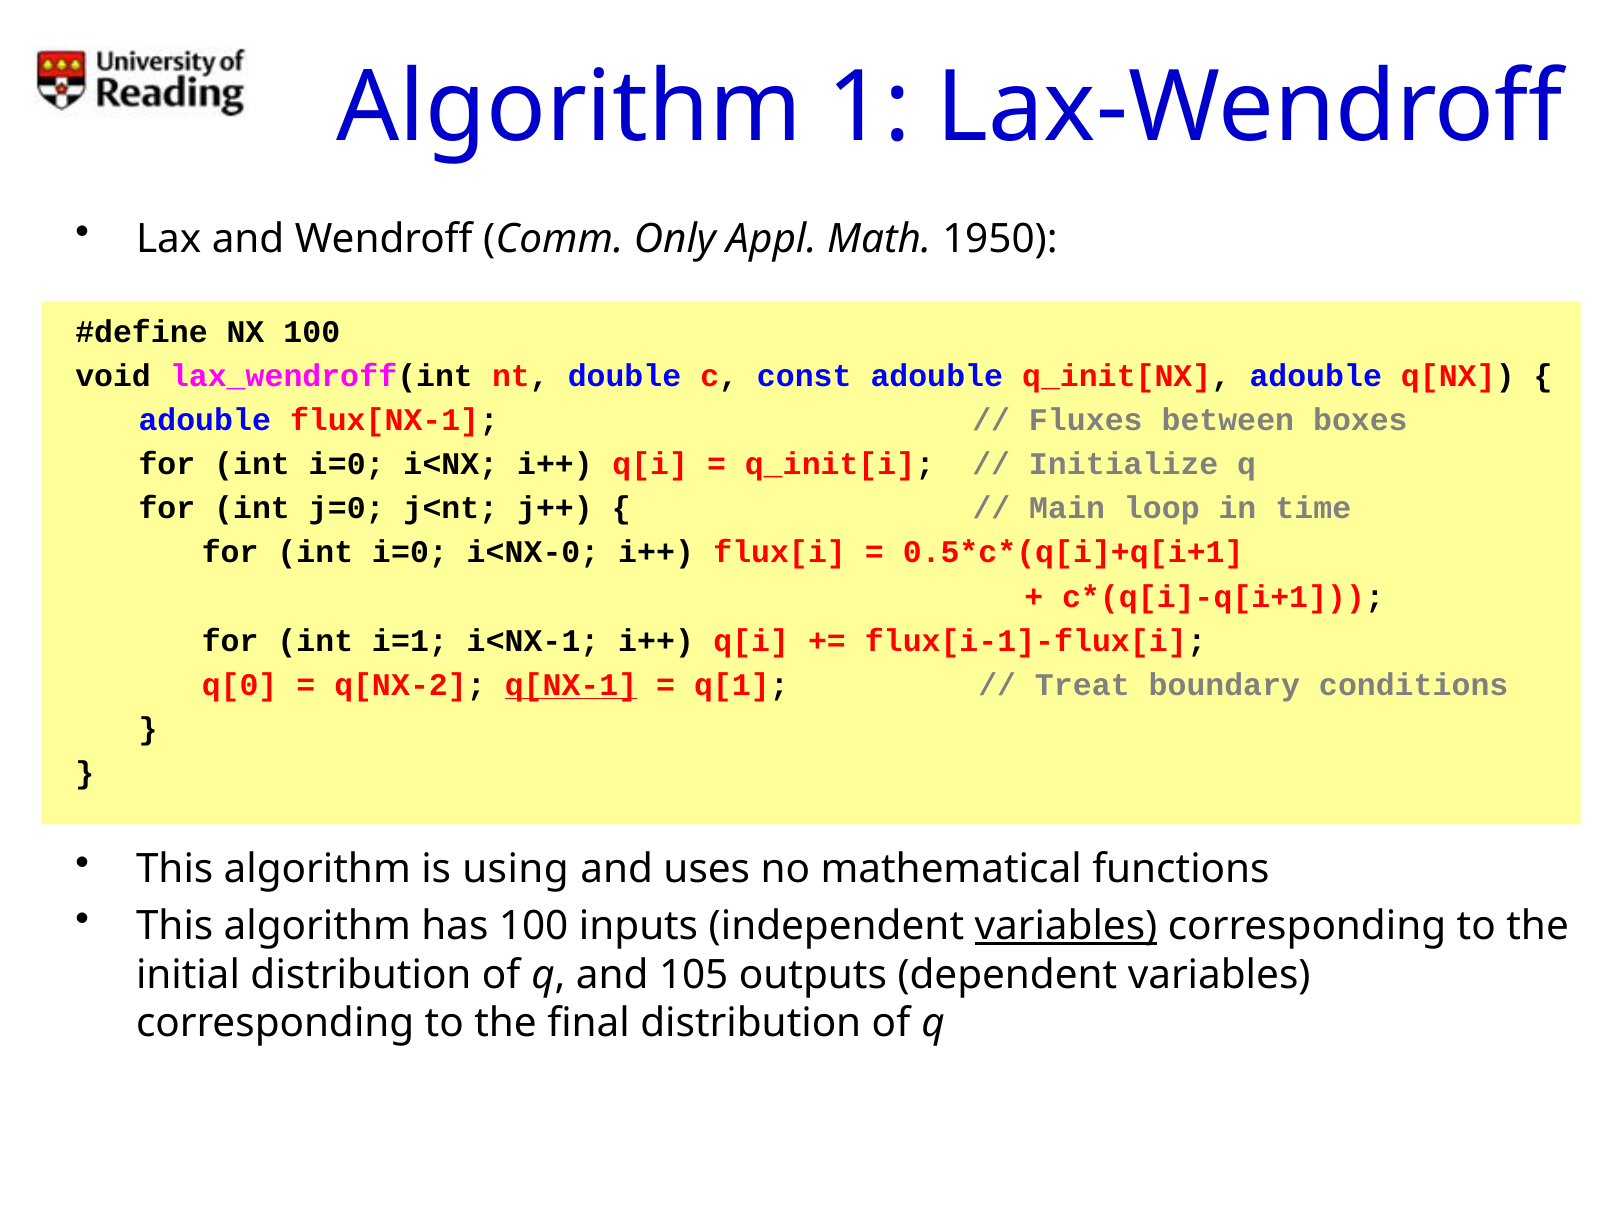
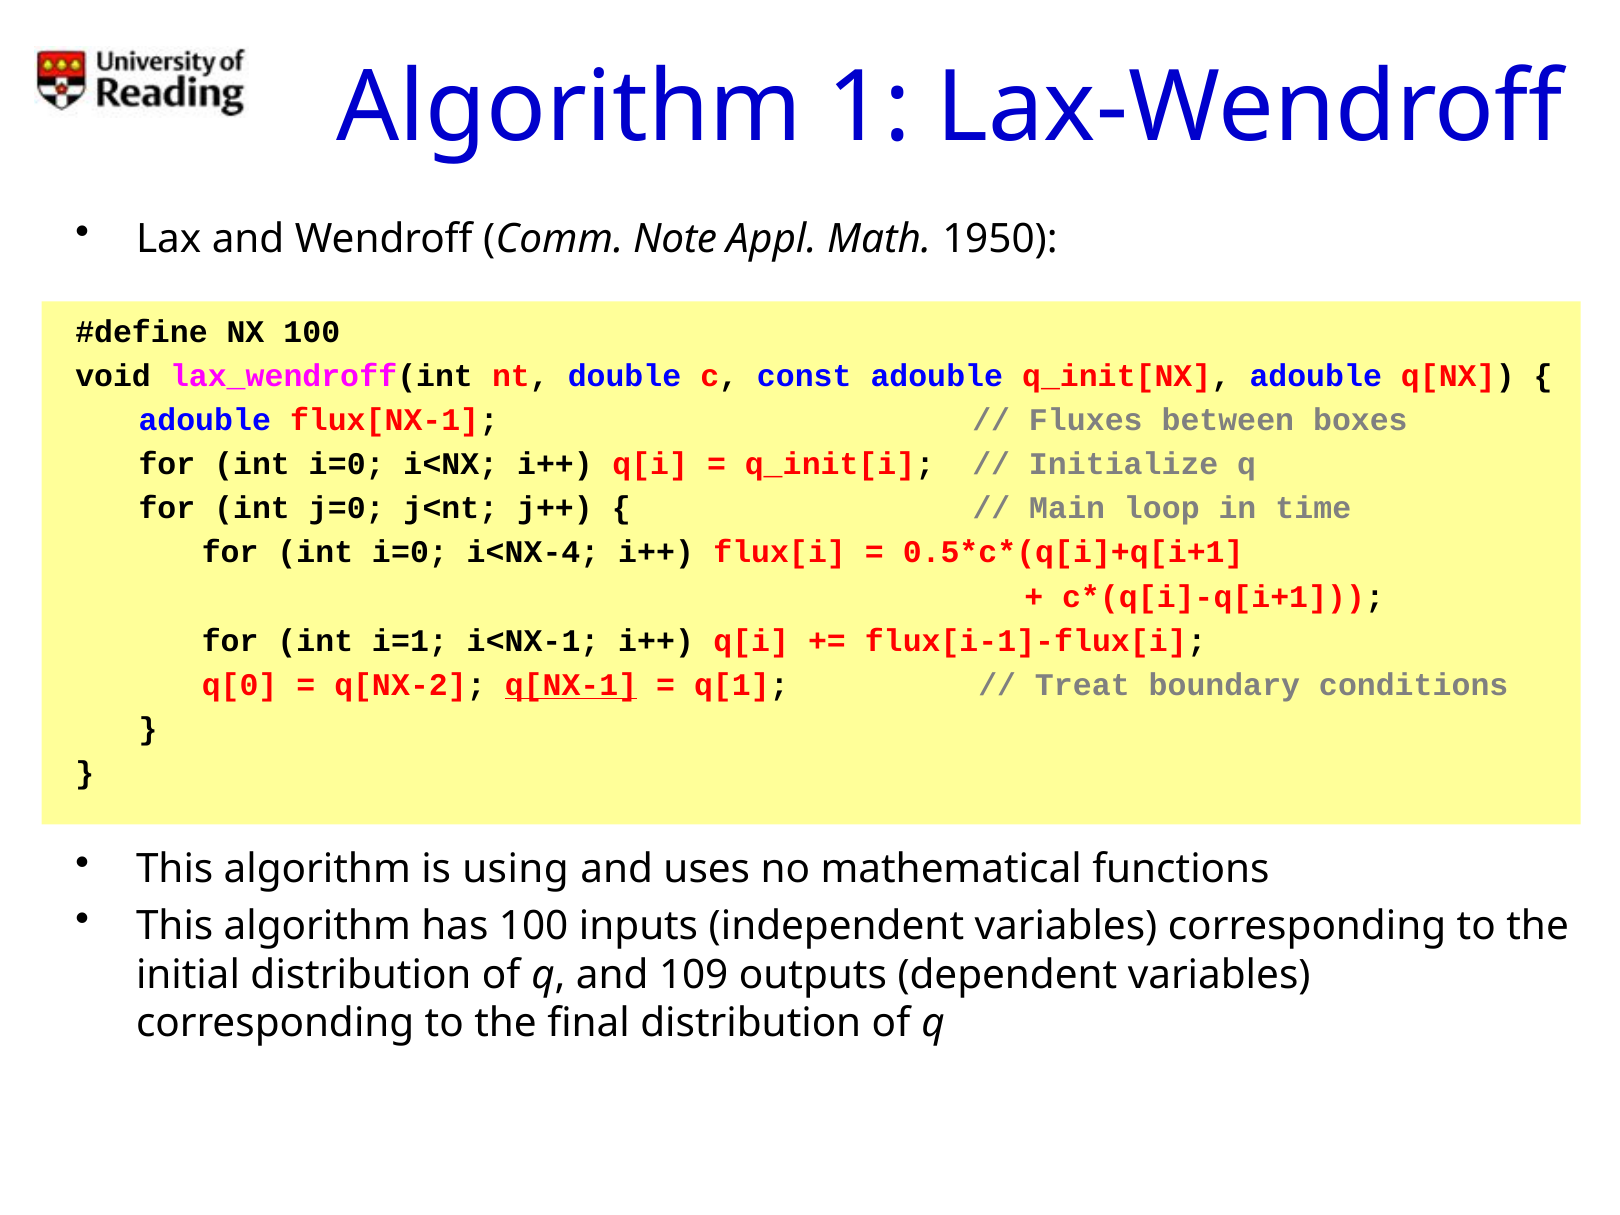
Only: Only -> Note (675, 239)
i<NX-0: i<NX-0 -> i<NX-4 (533, 553)
variables underline: present -> none (1066, 926)
105: 105 -> 109 (694, 975)
